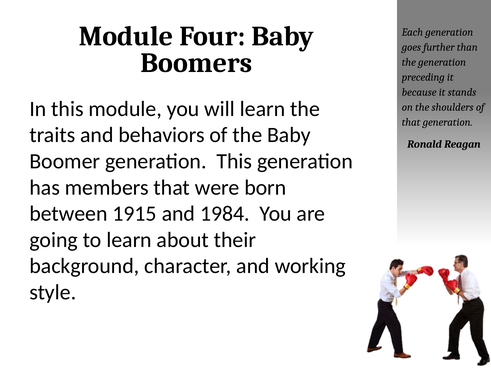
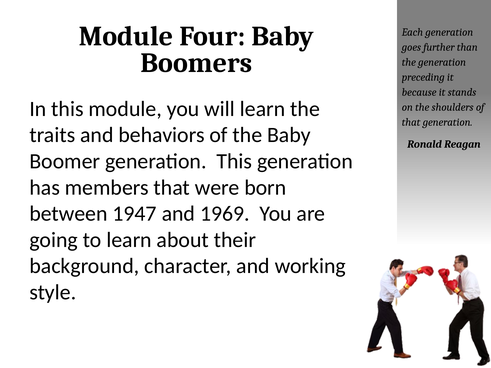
1915: 1915 -> 1947 (135, 214)
1984: 1984 -> 1969 (225, 214)
